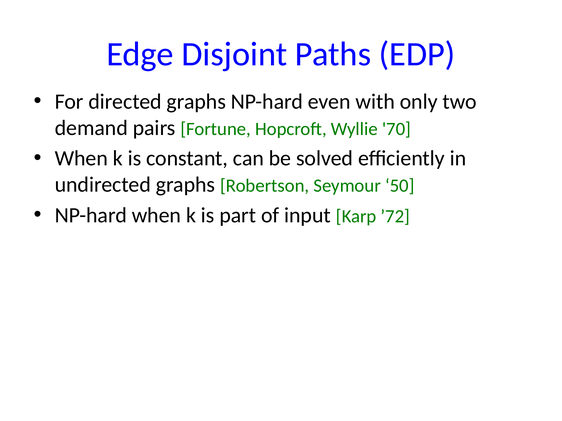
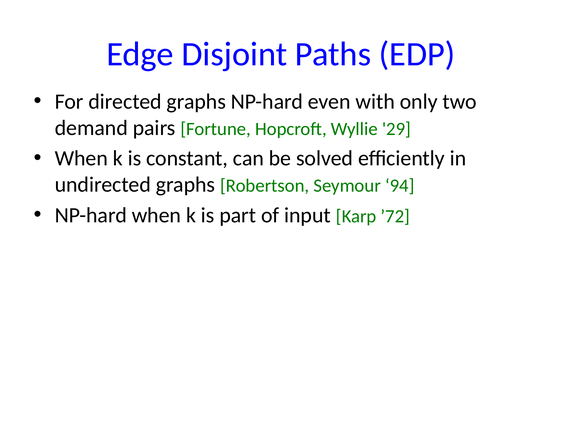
70: 70 -> 29 (396, 129)
50: 50 -> 94 (400, 186)
